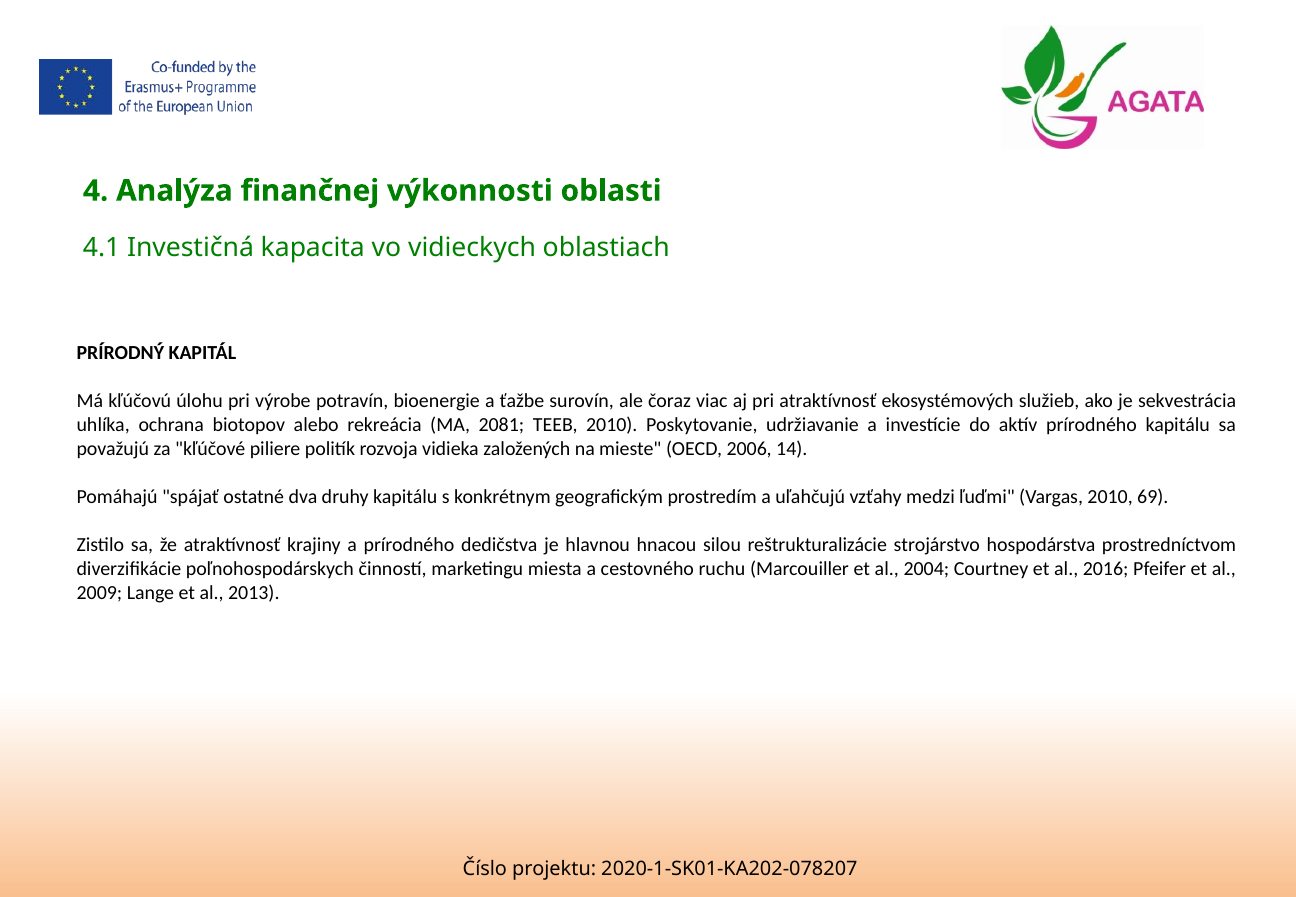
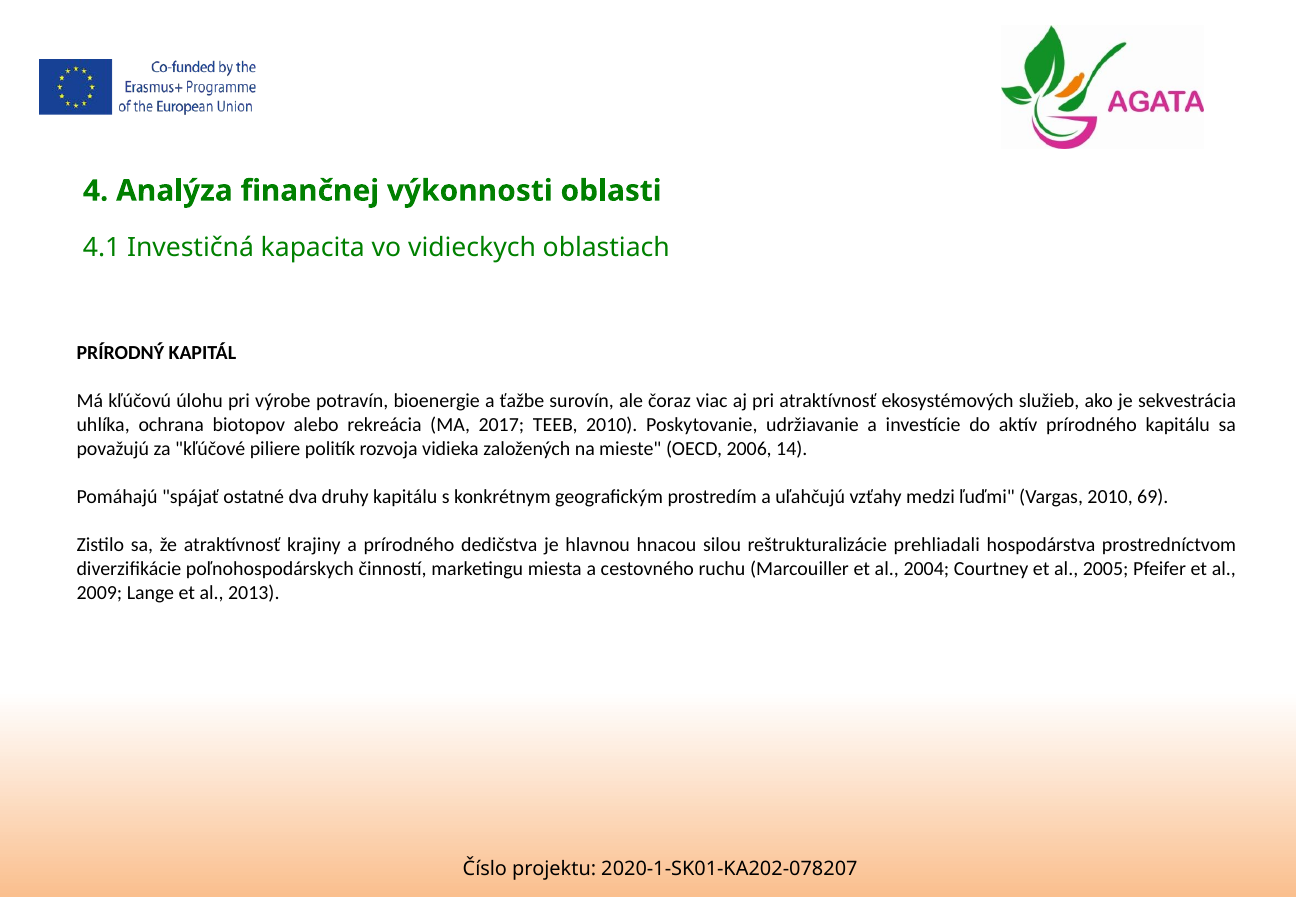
2081: 2081 -> 2017 (501, 425)
strojárstvo: strojárstvo -> prehliadali (937, 545)
2016: 2016 -> 2005 (1106, 569)
